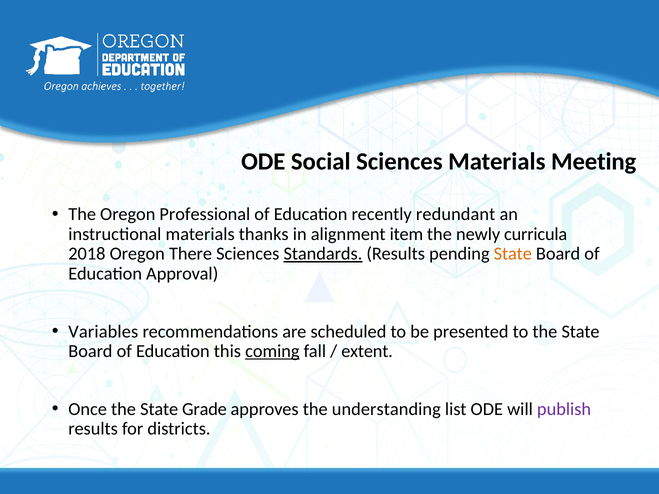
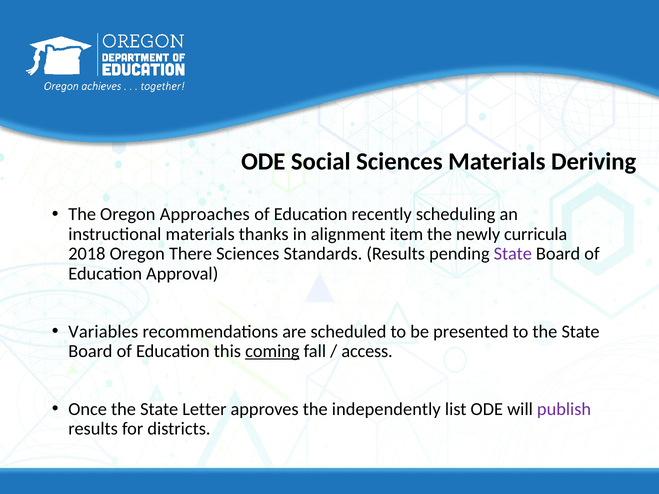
Meeting: Meeting -> Deriving (594, 162)
Professional: Professional -> Approaches (205, 215)
redundant: redundant -> scheduling (456, 215)
Standards underline: present -> none (323, 254)
State colour: orange -> purple (513, 254)
extent: extent -> access (367, 351)
Grade: Grade -> Letter (204, 409)
understanding: understanding -> independently (386, 409)
